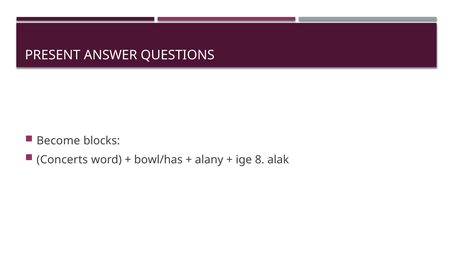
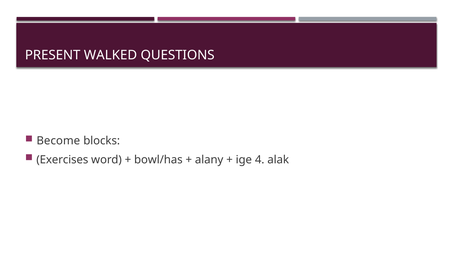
ANSWER: ANSWER -> WALKED (111, 55)
Concerts: Concerts -> Exercises (62, 159)
8: 8 -> 4 (260, 159)
